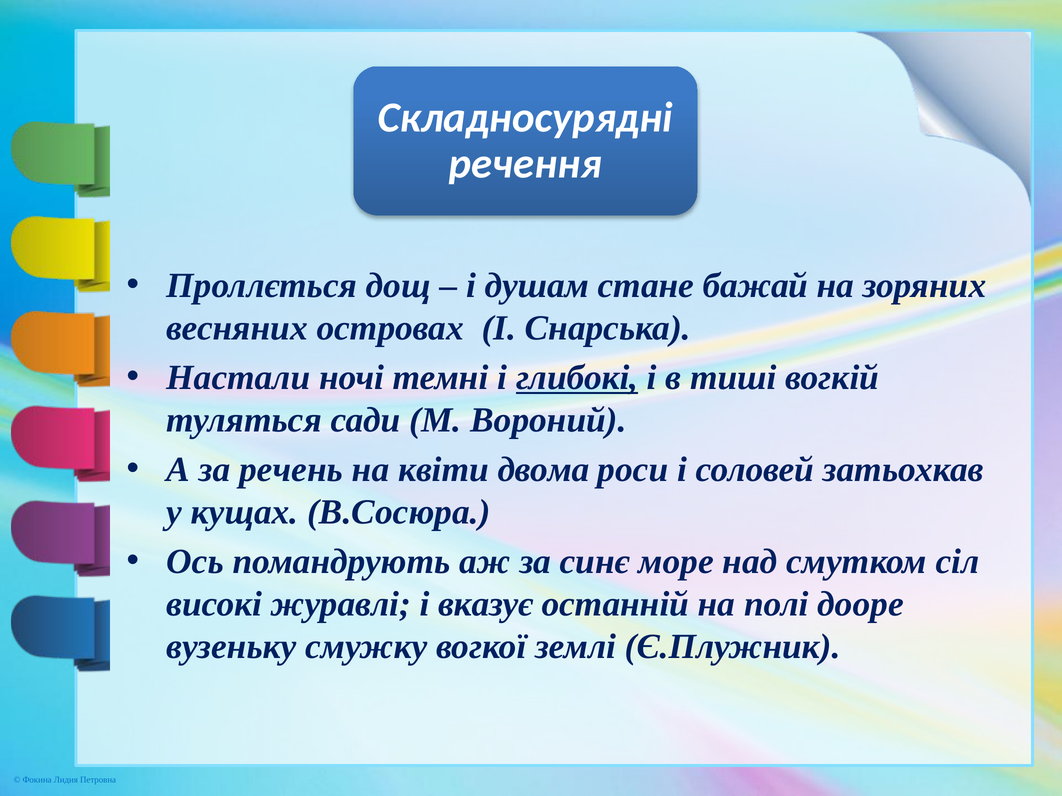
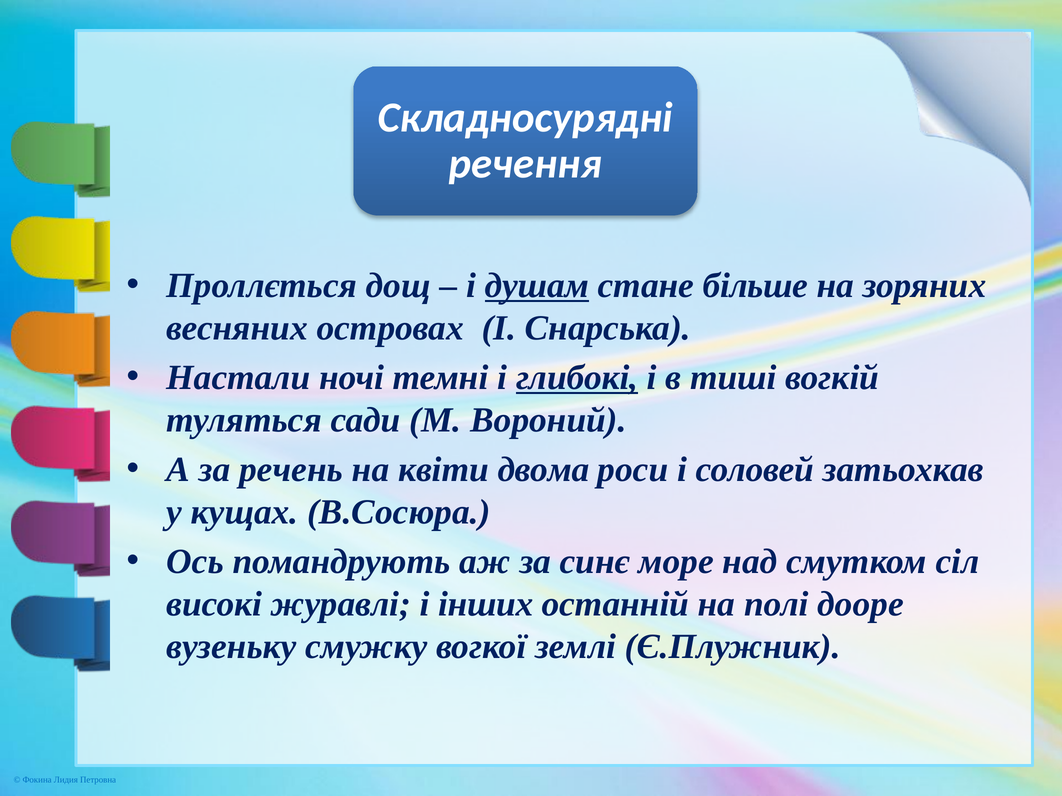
душам underline: none -> present (537, 286)
бажай: бажай -> більше (756, 286)
вказує: вказує -> інших (486, 604)
